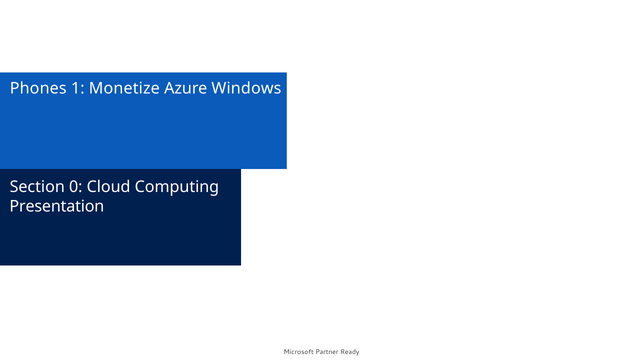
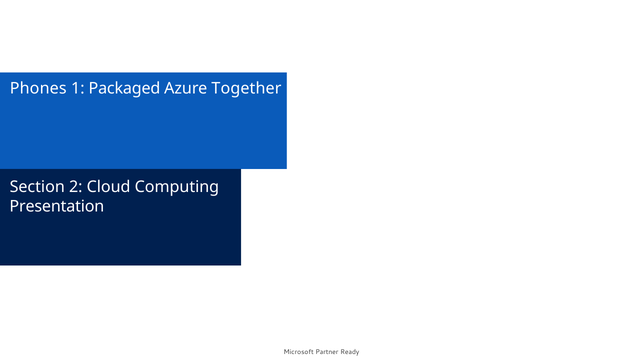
Monetize: Monetize -> Packaged (124, 88)
Windows: Windows -> Together (246, 88)
0: 0 -> 2 (76, 187)
